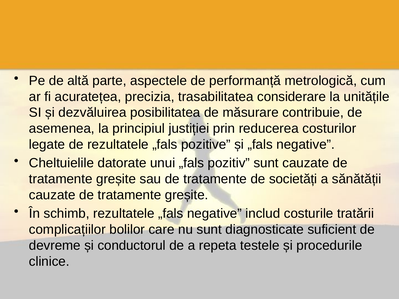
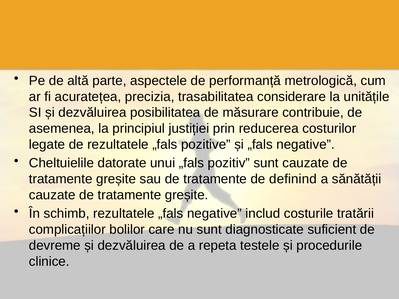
societăți: societăți -> definind (293, 179)
devreme și conductorul: conductorul -> dezvăluirea (132, 246)
